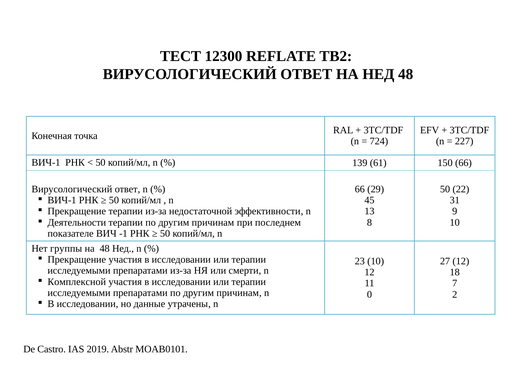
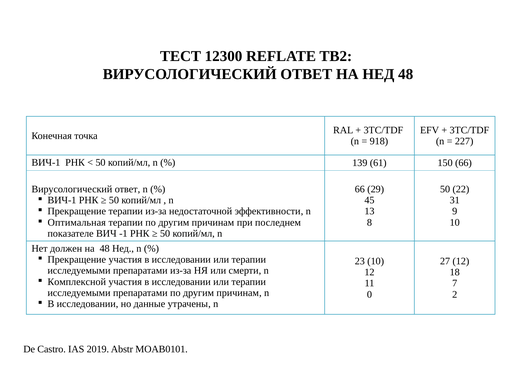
724: 724 -> 918 (379, 141)
Деятельности: Деятельности -> Оптимальная (77, 222)
группы: группы -> должен (66, 248)
